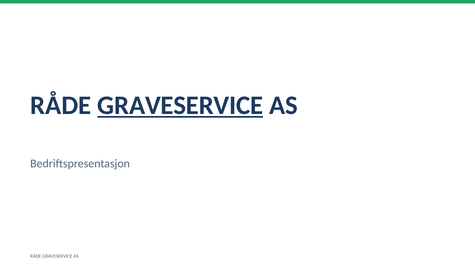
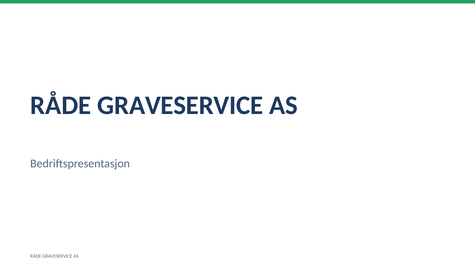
GRAVESERVICE underline: present -> none (180, 105)
